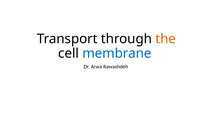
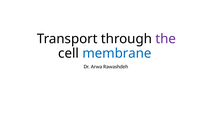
the colour: orange -> purple (166, 39)
